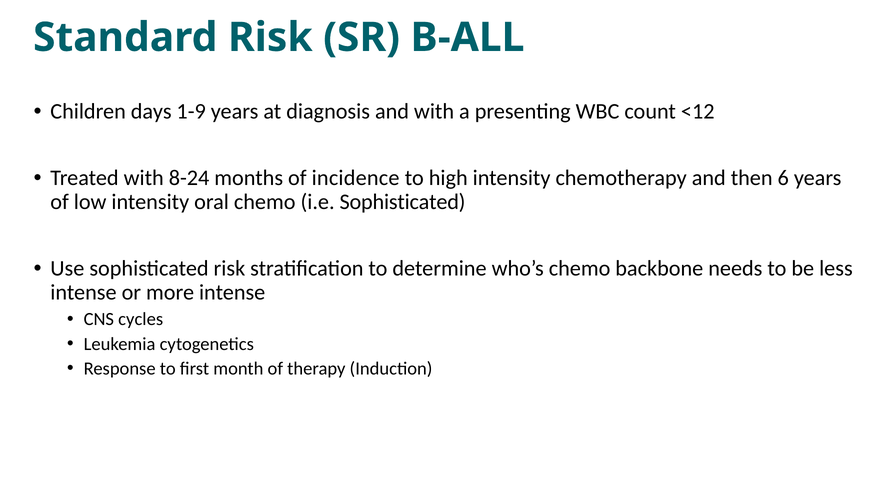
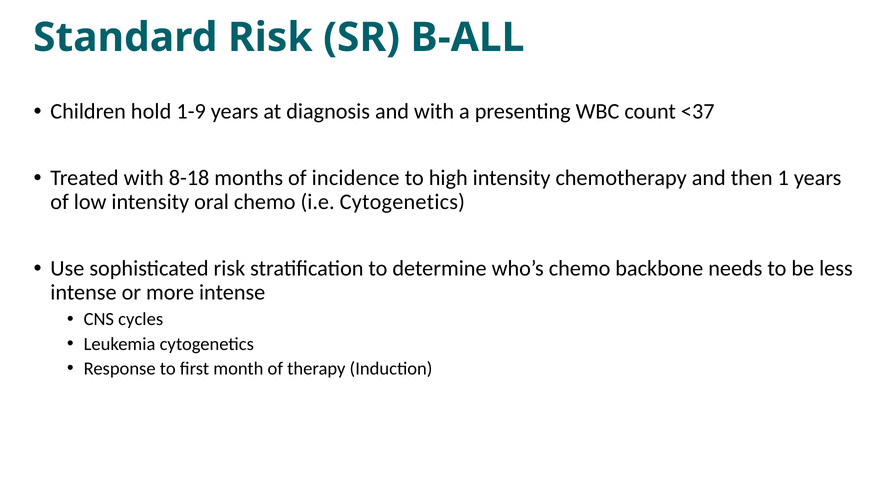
days: days -> hold (151, 112)
<12: <12 -> <37 (698, 112)
8-24: 8-24 -> 8-18 (189, 178)
6: 6 -> 1 (783, 178)
i.e Sophisticated: Sophisticated -> Cytogenetics (402, 202)
